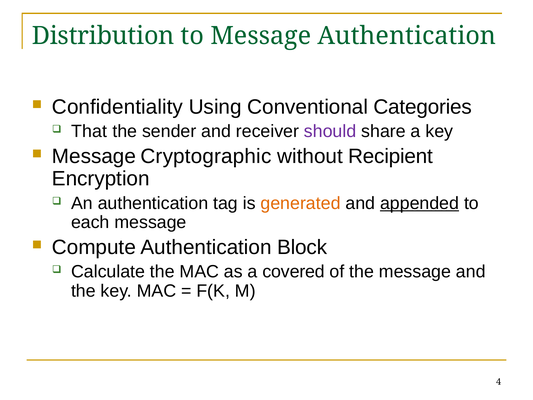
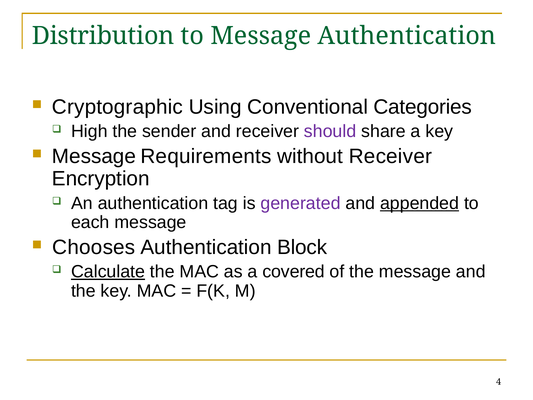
Confidentiality: Confidentiality -> Cryptographic (117, 107)
That: That -> High (89, 131)
Cryptographic: Cryptographic -> Requirements (206, 156)
without Recipient: Recipient -> Receiver (390, 156)
generated colour: orange -> purple (301, 203)
Compute: Compute -> Chooses (94, 247)
Calculate underline: none -> present (108, 271)
